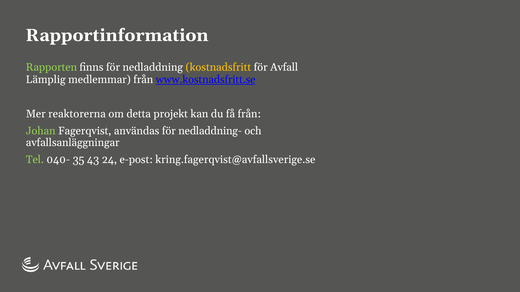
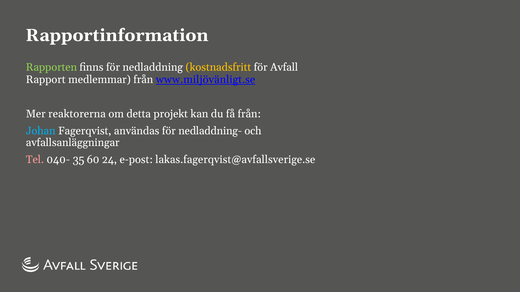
Lämplig: Lämplig -> Rapport (46, 80)
www.kostnadsfritt.se: www.kostnadsfritt.se -> www.miljövänligt.se (206, 80)
Johan colour: light green -> light blue (41, 131)
Tel colour: light green -> pink (35, 160)
43: 43 -> 60 (93, 160)
kring.fagerqvist@avfallsverige.se: kring.fagerqvist@avfallsverige.se -> lakas.fagerqvist@avfallsverige.se (235, 160)
